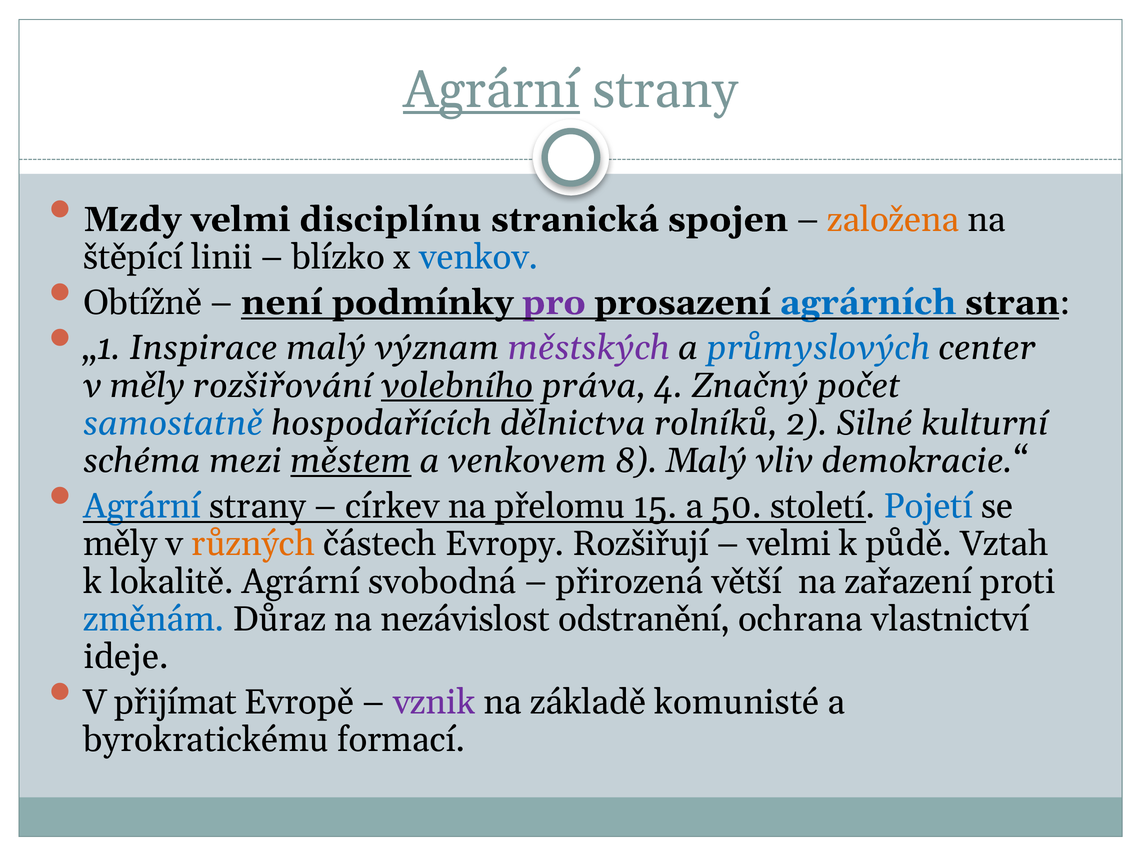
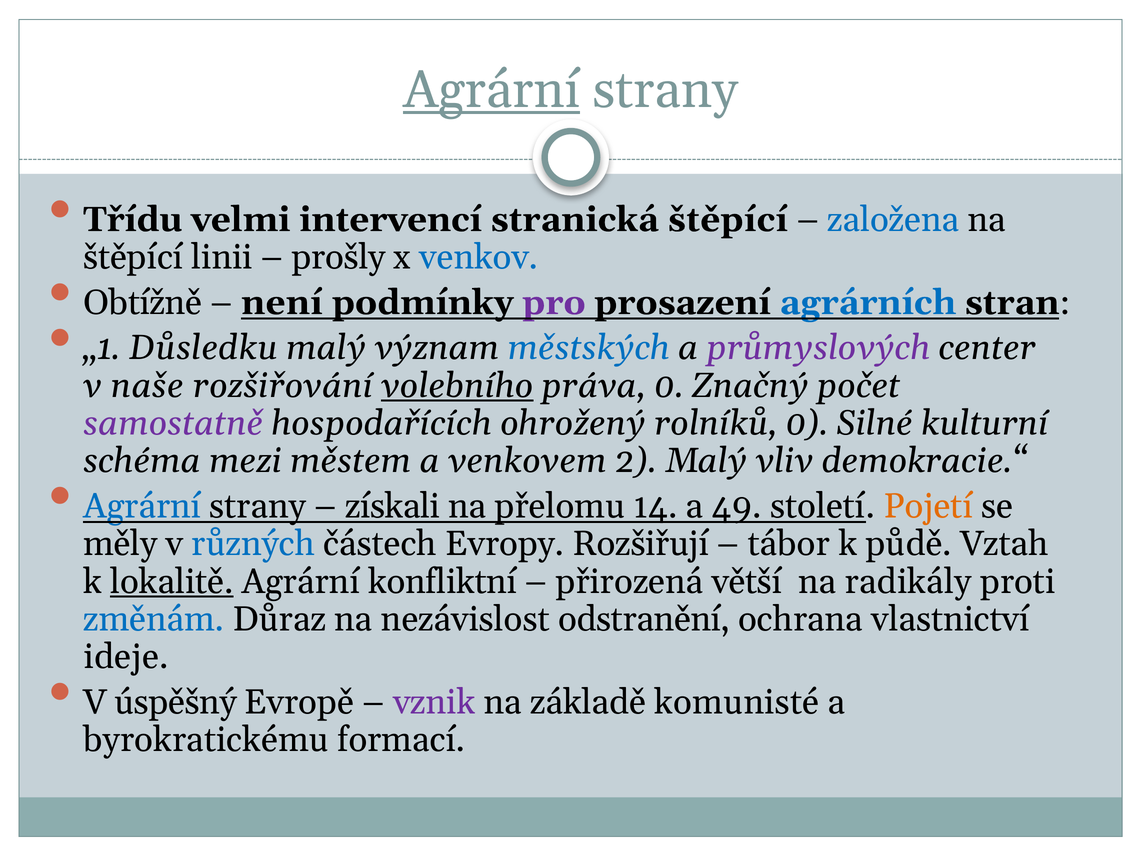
Mzdy: Mzdy -> Třídu (133, 220)
disciplínu: disciplínu -> intervencí (391, 220)
stranická spojen: spojen -> štěpící (728, 220)
založena colour: orange -> blue (893, 220)
blízko: blízko -> prošly (339, 257)
Inspirace: Inspirace -> Důsledku (203, 348)
městských colour: purple -> blue (589, 348)
průmyslových colour: blue -> purple (818, 348)
v měly: měly -> naše (147, 386)
práva 4: 4 -> 0 (669, 386)
samostatně colour: blue -> purple (173, 423)
dělnictva: dělnictva -> ohrožený (573, 423)
rolníků 2: 2 -> 0 (807, 423)
městem underline: present -> none (351, 461)
8: 8 -> 2 (636, 461)
církev: církev -> získali (393, 507)
15: 15 -> 14 (655, 507)
50: 50 -> 49 (737, 507)
Pojetí colour: blue -> orange (928, 507)
různých colour: orange -> blue (253, 544)
velmi: velmi -> tábor (789, 544)
lokalitě underline: none -> present (172, 582)
svobodná: svobodná -> konfliktní (442, 582)
zařazení: zařazení -> radikály (908, 582)
přijímat: přijímat -> úspěšný (175, 703)
